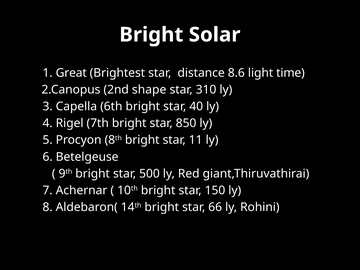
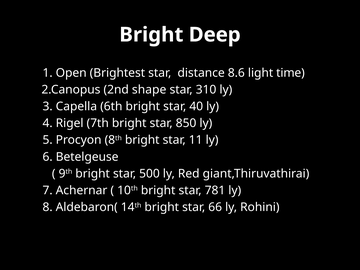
Solar: Solar -> Deep (215, 35)
Great: Great -> Open (71, 73)
150: 150 -> 781 (215, 190)
